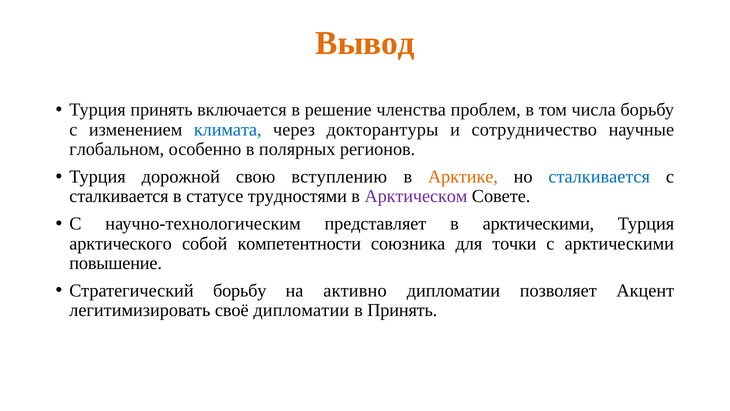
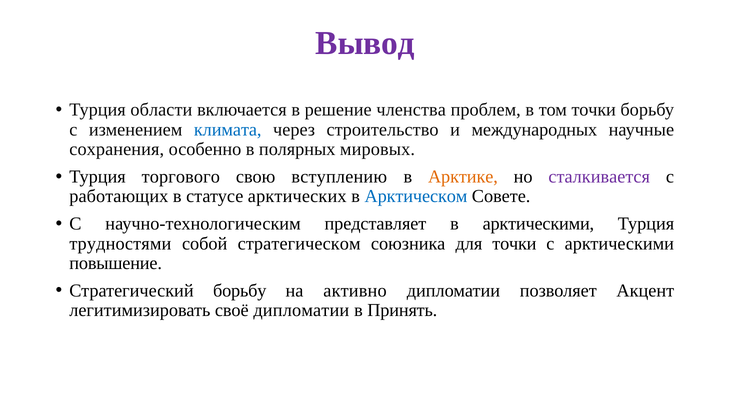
Вывод colour: orange -> purple (365, 43)
Турция принять: принять -> области (161, 110)
том числа: числа -> точки (594, 110)
докторантуры: докторантуры -> строительство (383, 130)
сотрудничество: сотрудничество -> международных (534, 130)
глобальном: глобальном -> сохранения (117, 149)
регионов: регионов -> мировых (378, 149)
дорожной: дорожной -> торгового (181, 177)
сталкивается colour: blue -> purple (599, 177)
сталкивается: сталкивается -> работающих (119, 196)
трудностями: трудностями -> арктических (297, 196)
Арктическом colour: purple -> blue (416, 196)
арктического: арктического -> трудностями (120, 243)
компетентности: компетентности -> стратегическом (299, 243)
